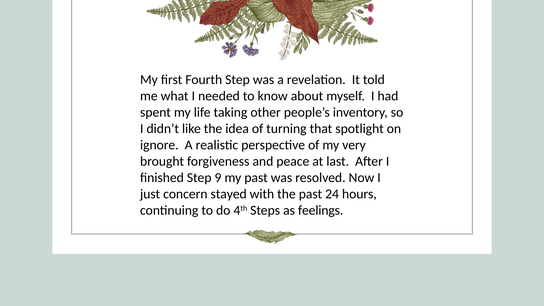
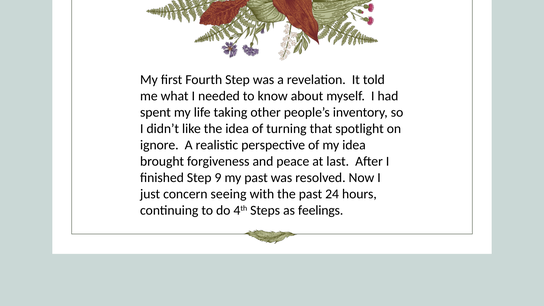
my very: very -> idea (354, 145)
stayed: stayed -> seeing (229, 194)
